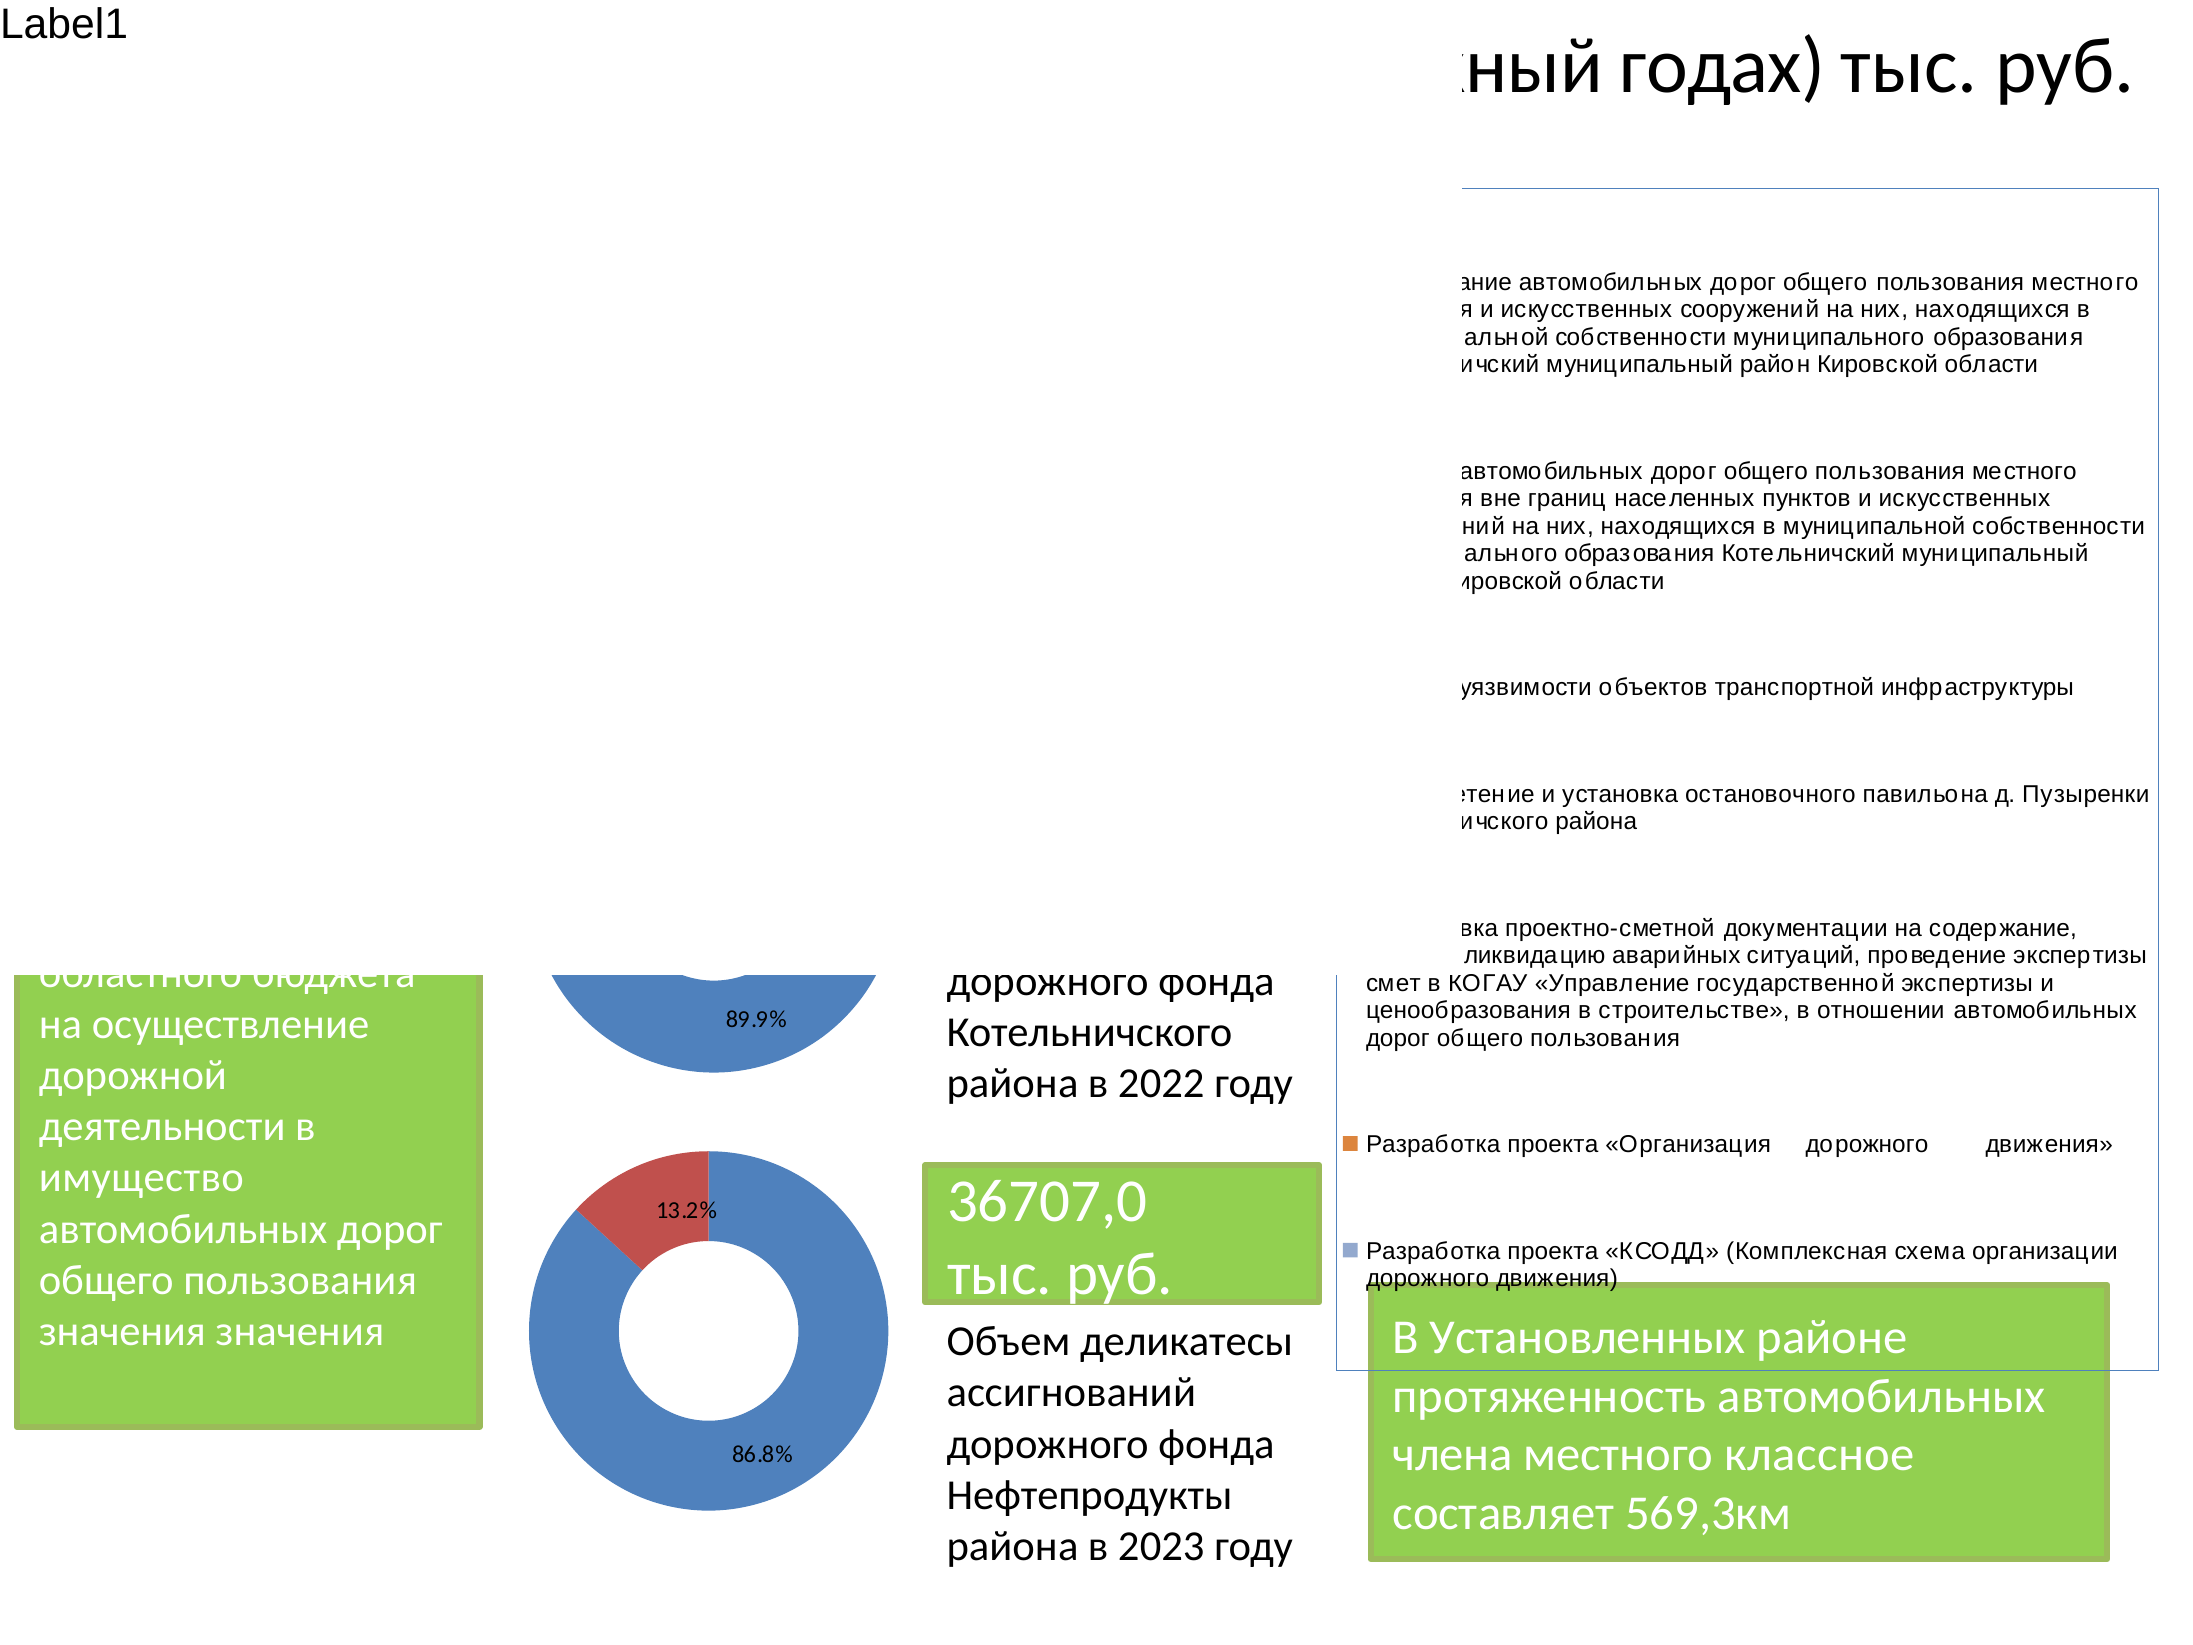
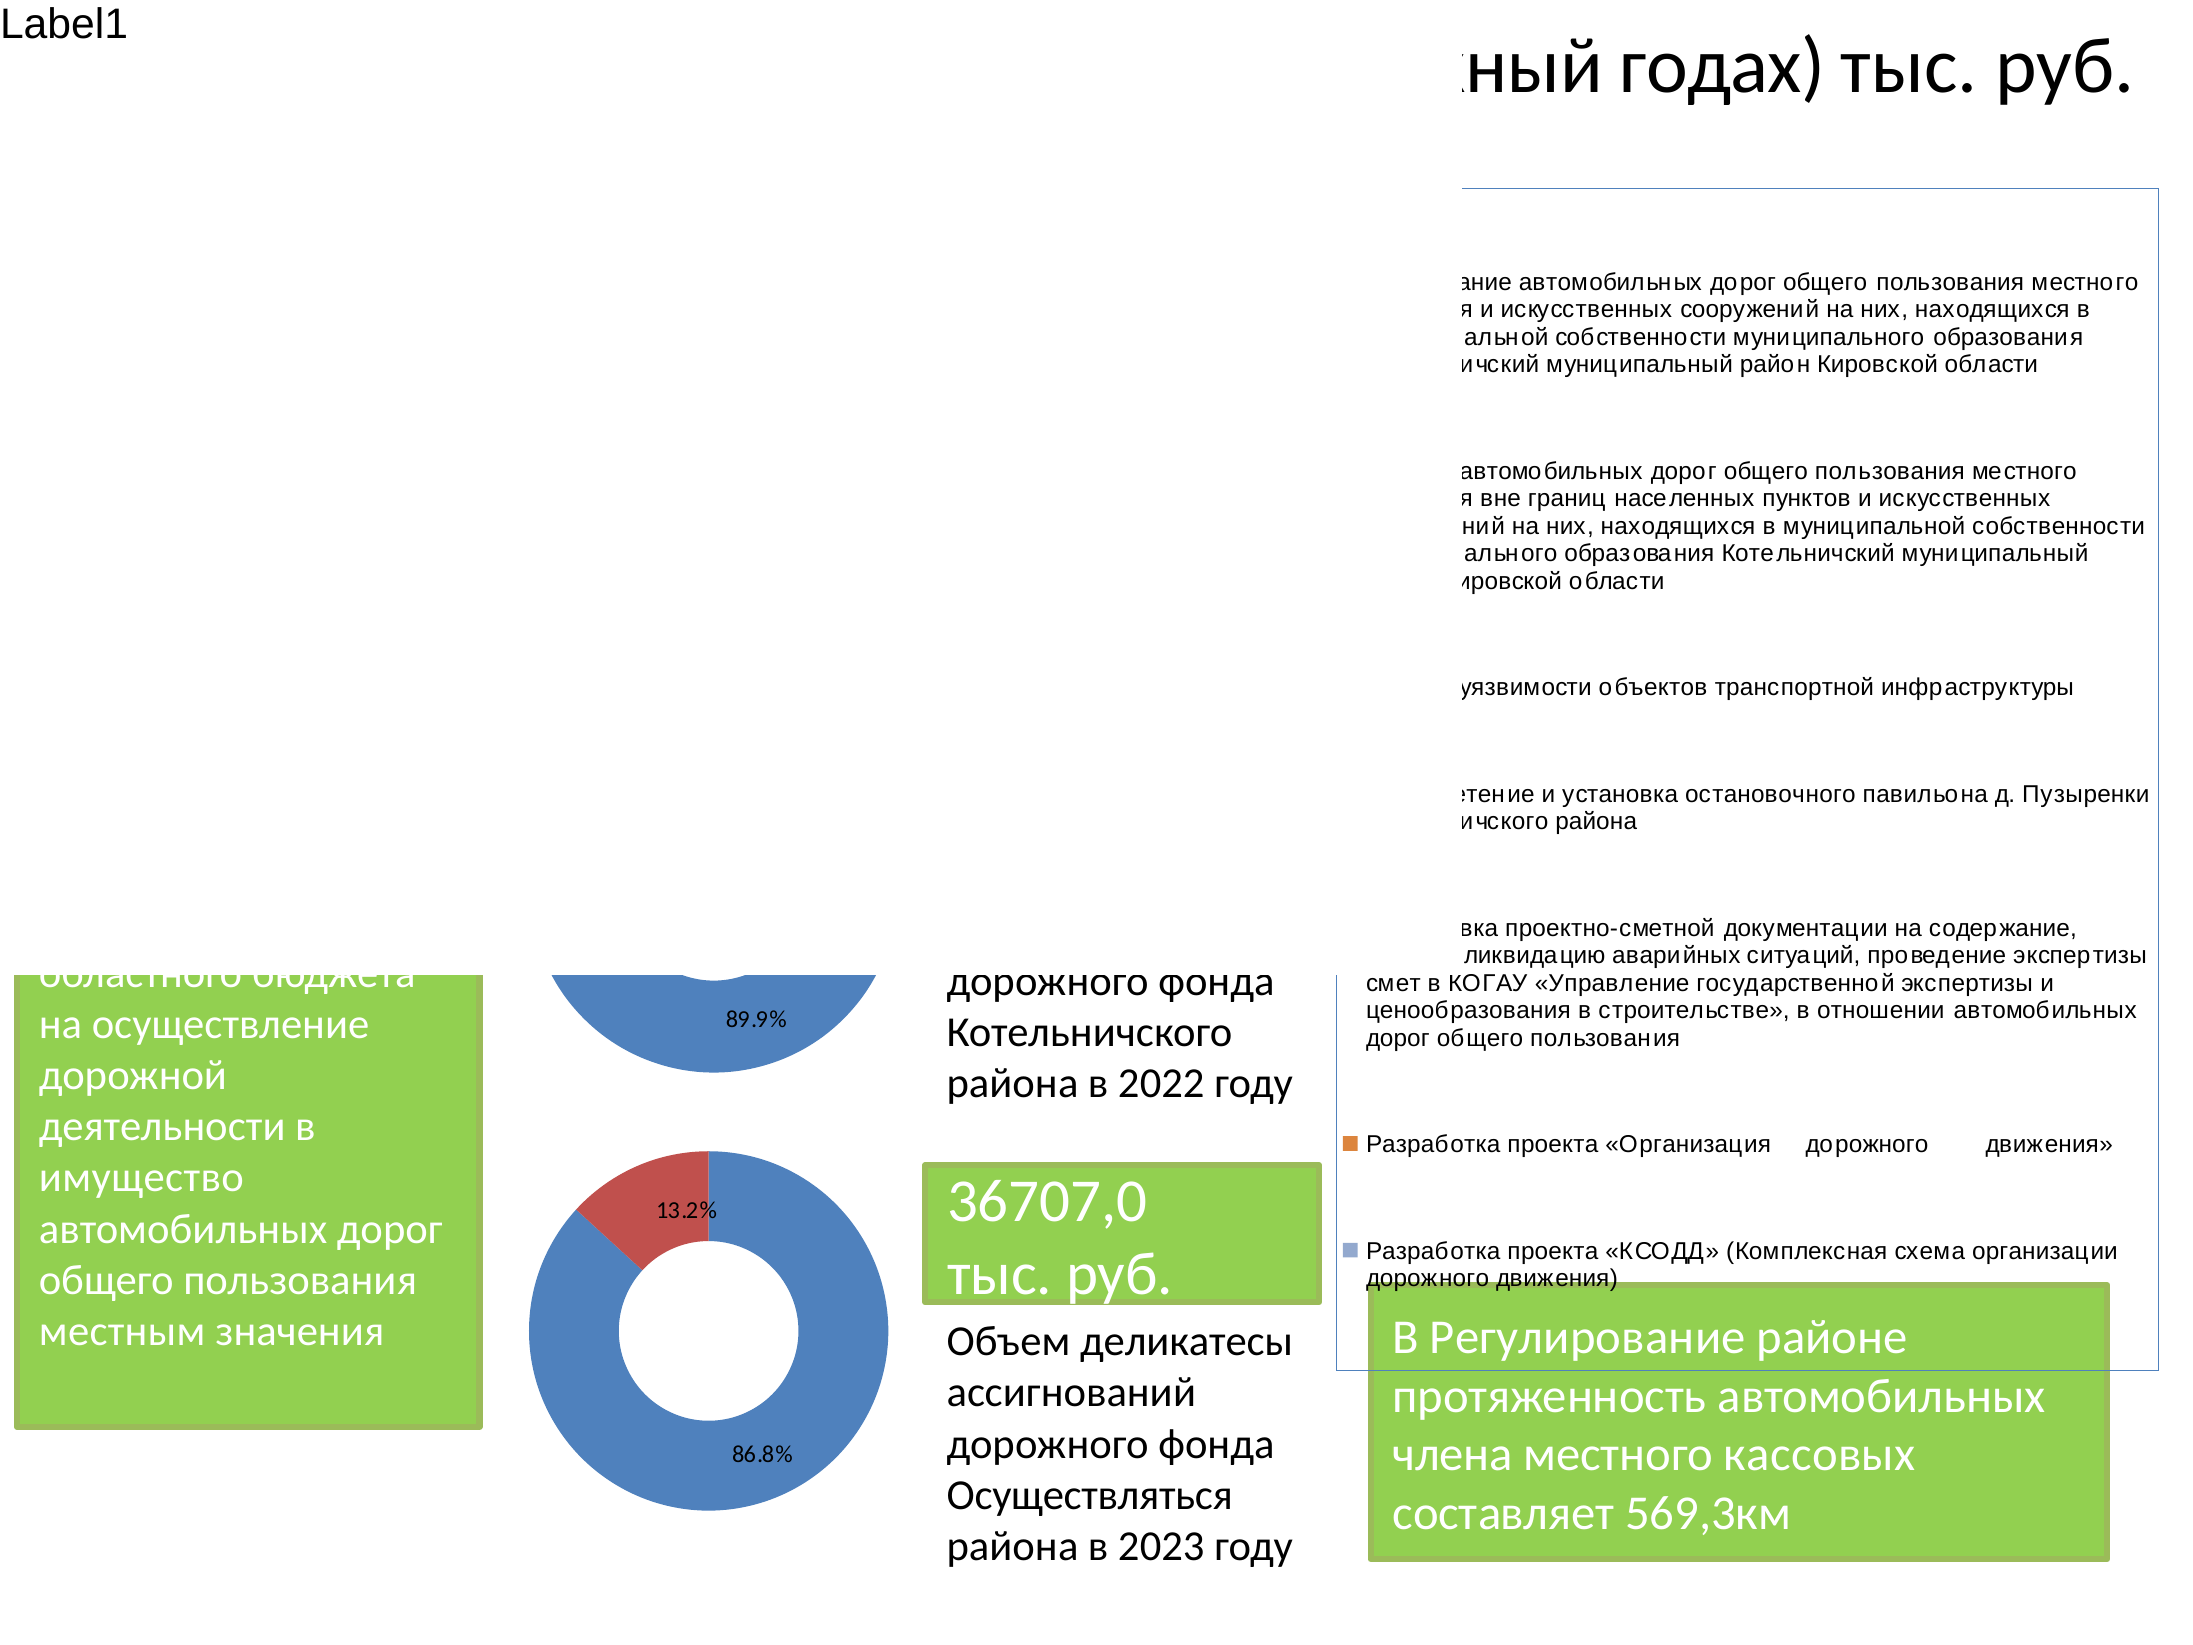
значения: значения -> местным (122, 1331)
Установленных: Установленных -> Регулирование (1588, 1338)
классное: классное -> кассовых (1820, 1455)
Нефтепродукты: Нефтепродукты -> Осуществляться (1090, 1495)
